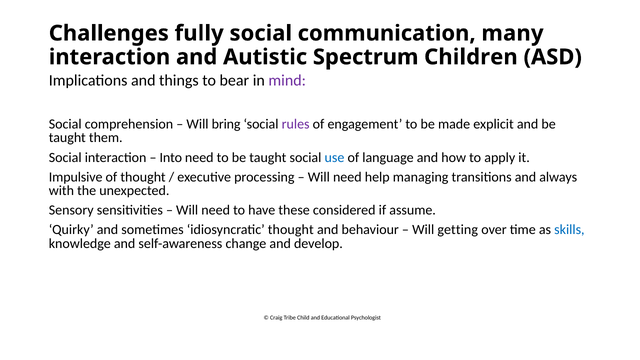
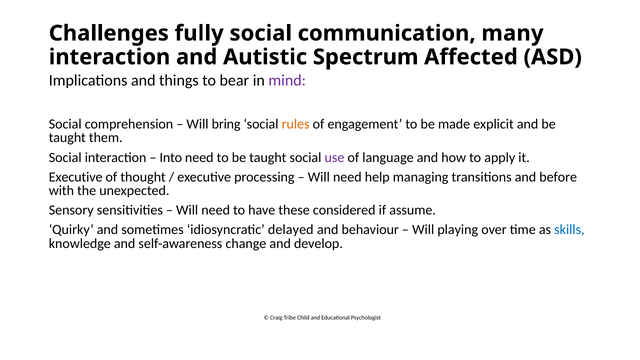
Children: Children -> Affected (471, 57)
rules colour: purple -> orange (296, 124)
use colour: blue -> purple (334, 157)
Impulsive: Impulsive -> Executive (76, 177)
always: always -> before (558, 177)
idiosyncratic thought: thought -> delayed (291, 230)
getting: getting -> playing (458, 230)
